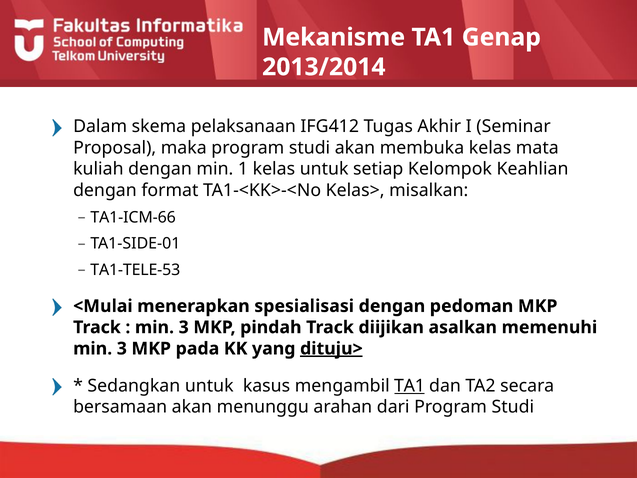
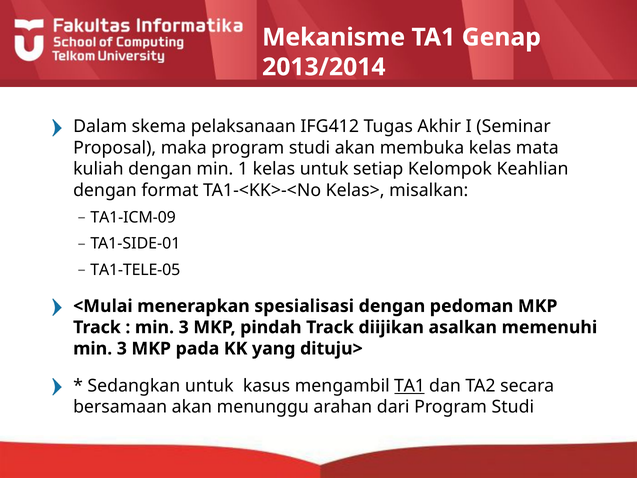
TA1-ICM-66: TA1-ICM-66 -> TA1-ICM-09 (133, 217)
TA1-TELE-53: TA1-TELE-53 -> TA1-TELE-05 (135, 270)
dituju> underline: present -> none (331, 348)
